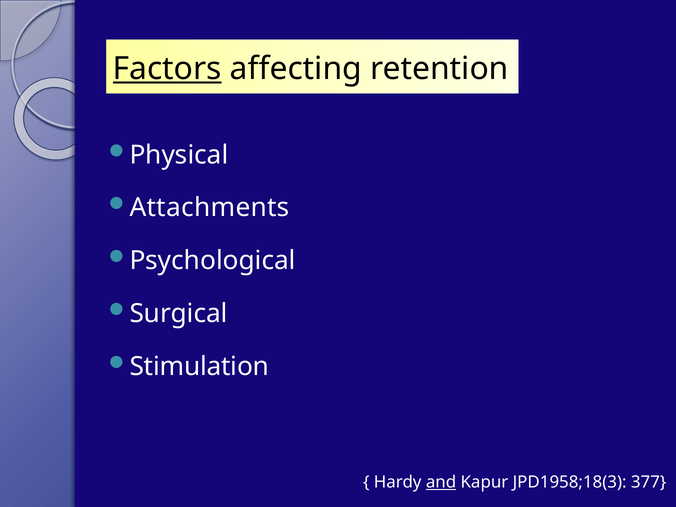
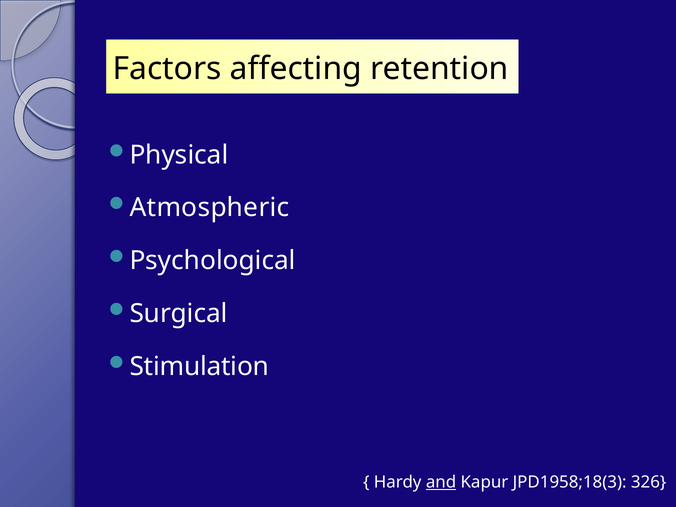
Factors underline: present -> none (167, 69)
Attachments: Attachments -> Atmospheric (210, 208)
377: 377 -> 326 (649, 482)
